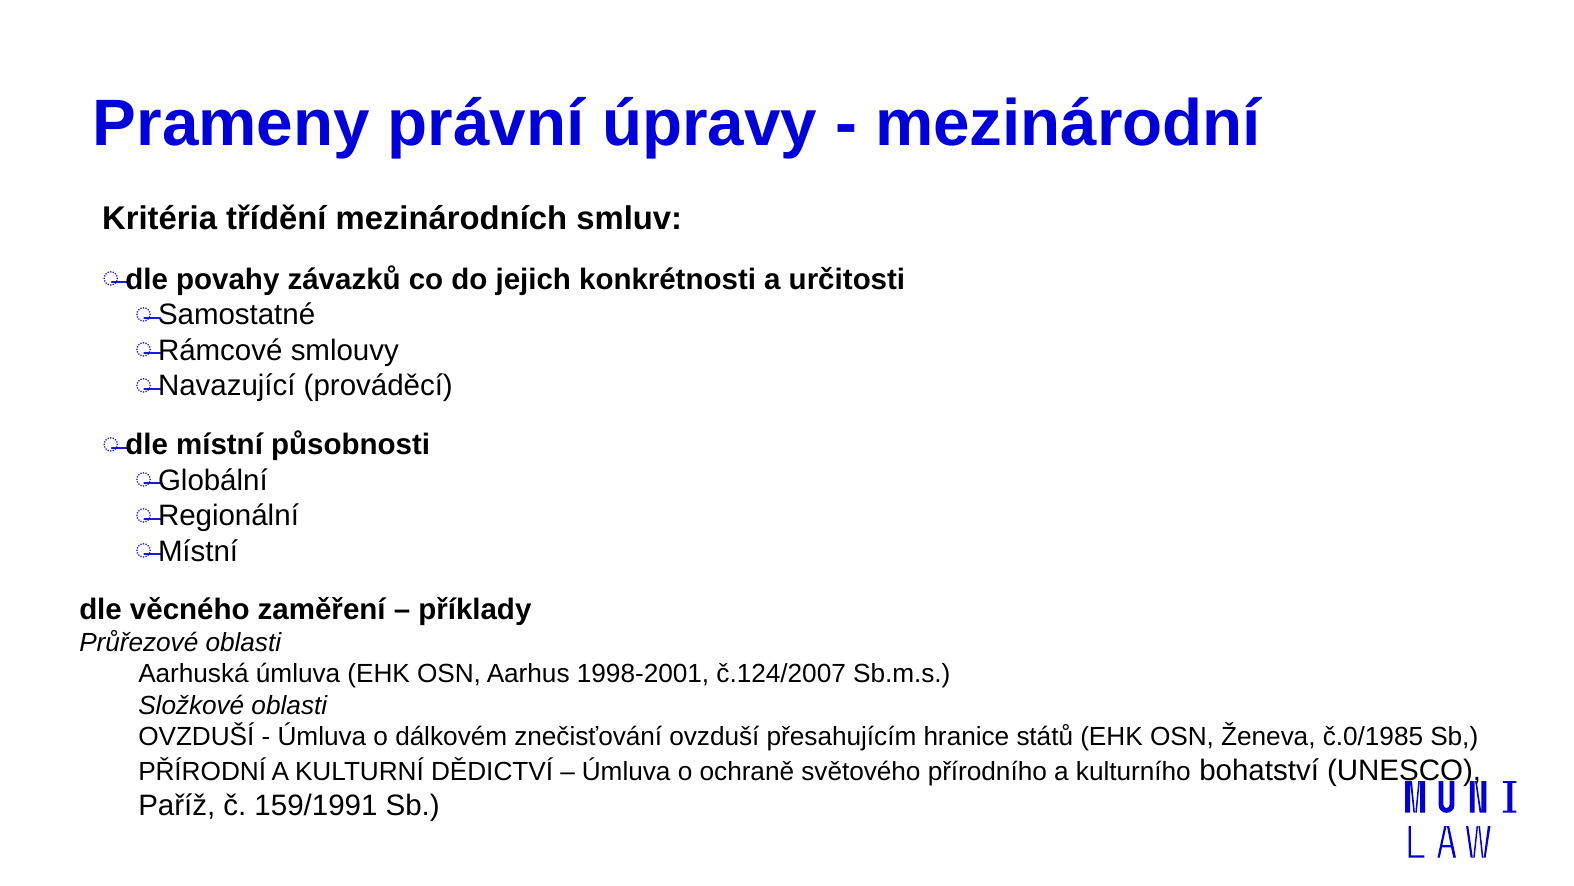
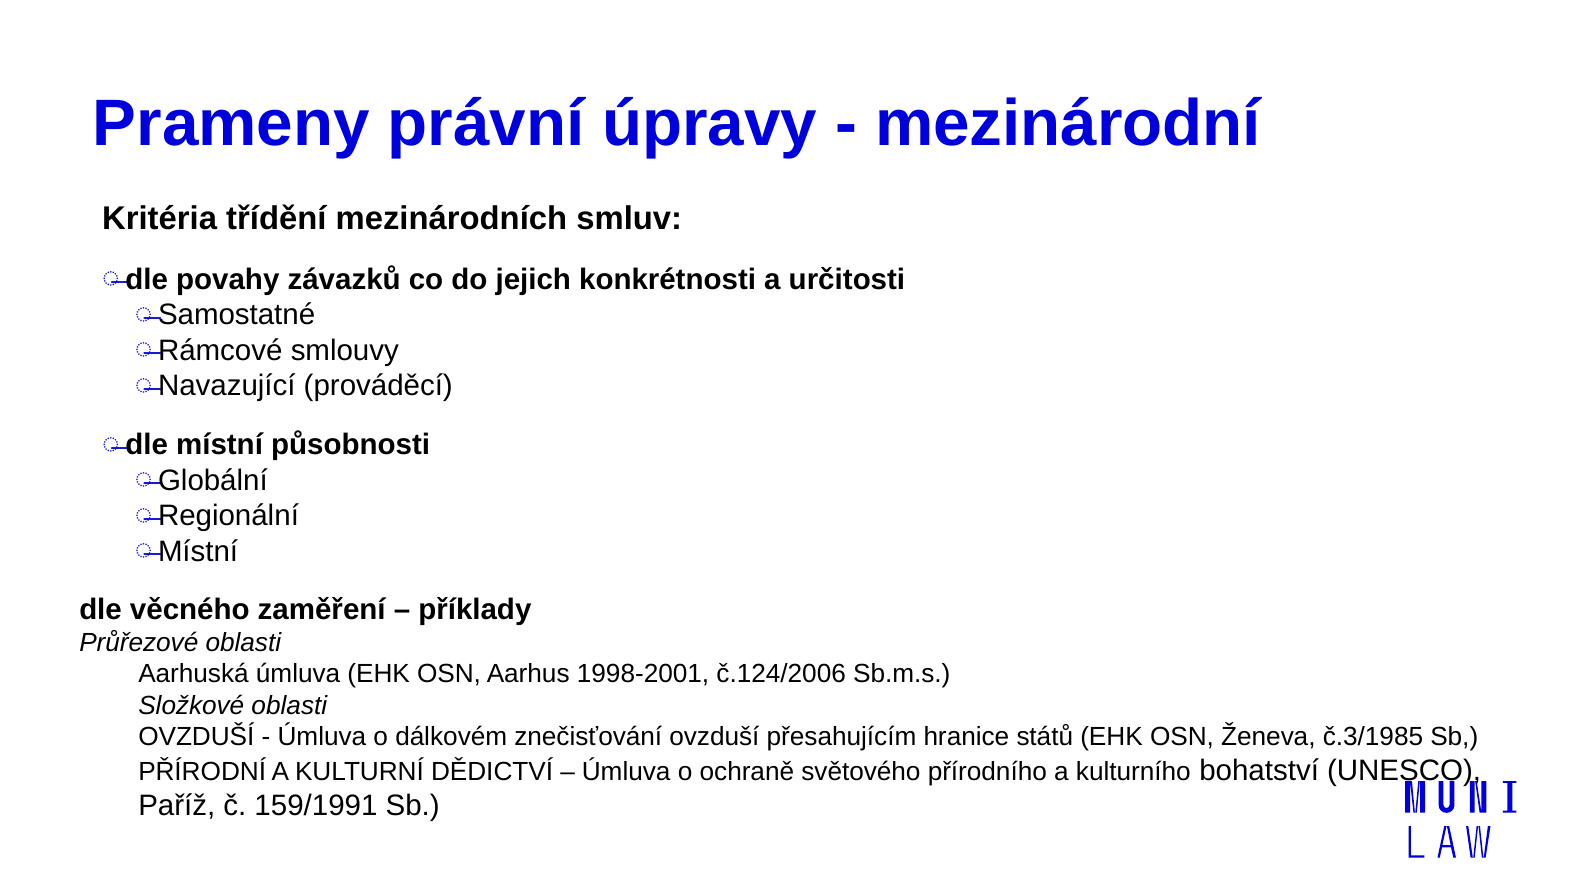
č.124/2007: č.124/2007 -> č.124/2006 (781, 674)
č.0/1985: č.0/1985 -> č.3/1985 (1373, 736)
